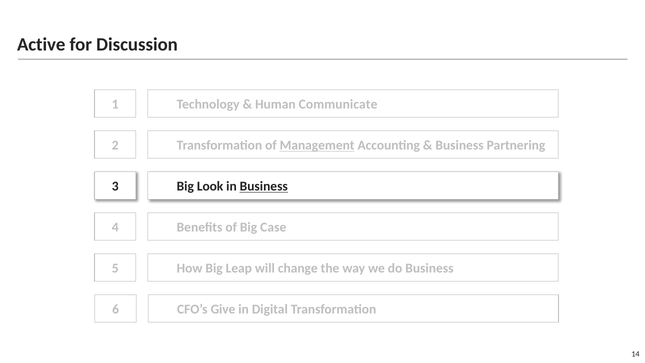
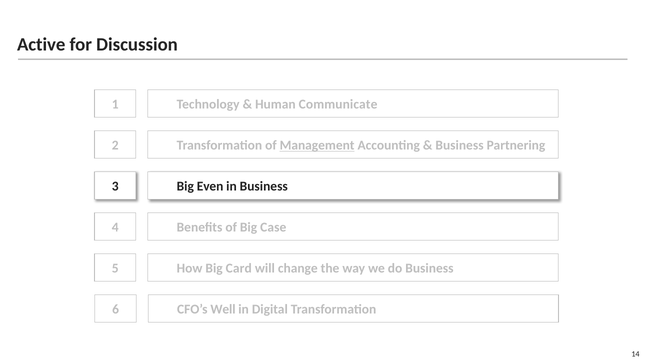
Look: Look -> Even (210, 186)
Business underline: present -> none (264, 186)
Leap: Leap -> Card (239, 268)
Give: Give -> Well (223, 309)
